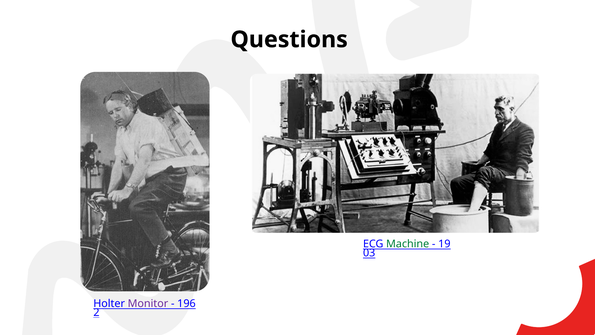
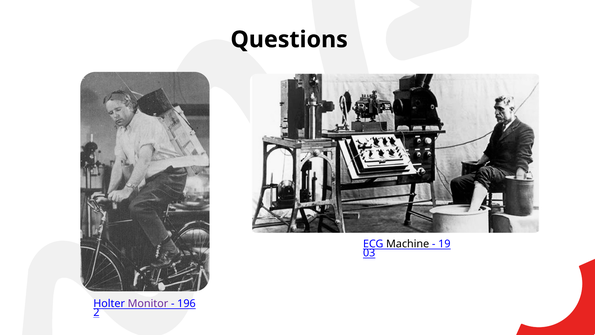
Machine colour: green -> black (408, 244)
